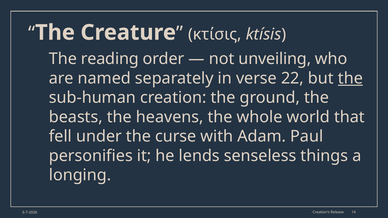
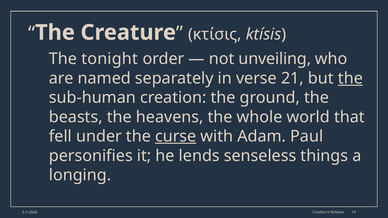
reading: reading -> tonight (110, 59)
22: 22 -> 21 (292, 78)
curse underline: none -> present (176, 137)
